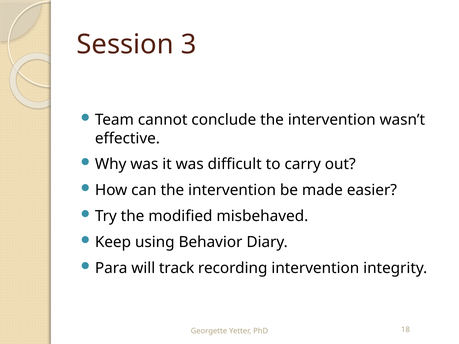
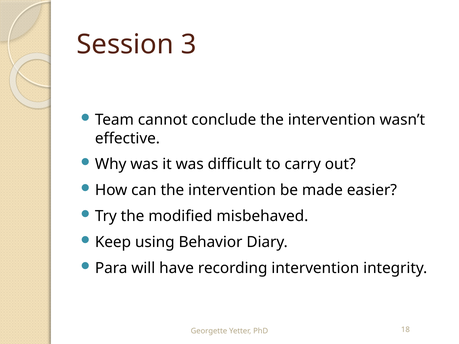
track: track -> have (177, 268)
